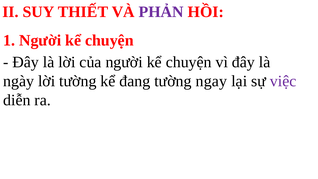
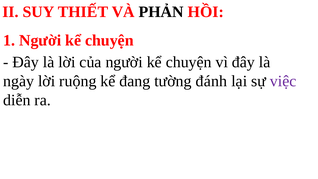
PHẢN colour: purple -> black (161, 12)
lời tường: tường -> ruộng (78, 81)
ngay: ngay -> đánh (211, 81)
